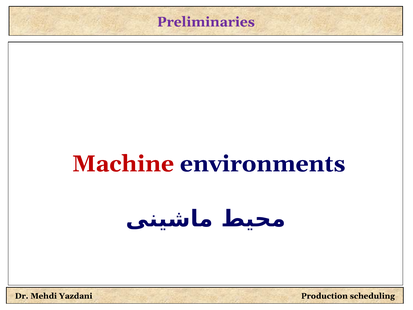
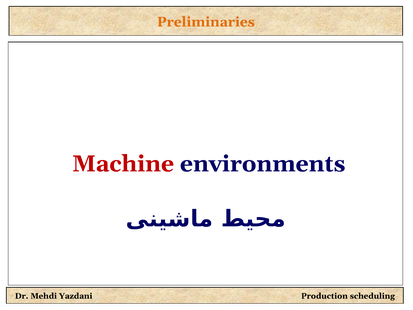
Preliminaries colour: purple -> orange (206, 22)
